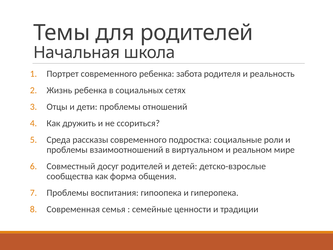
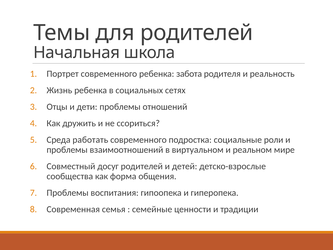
рассказы: рассказы -> работать (90, 140)
